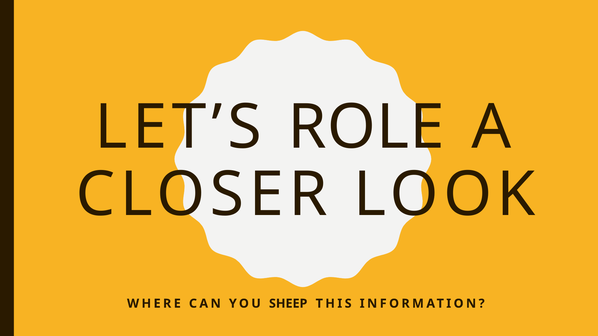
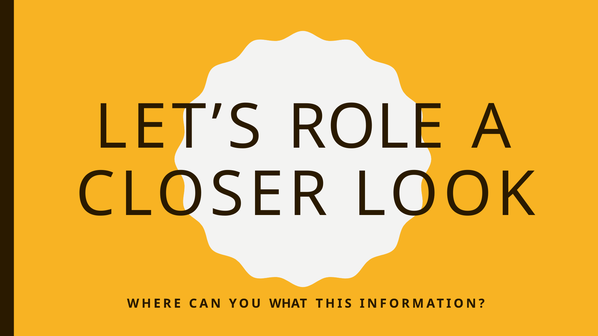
SHEEP: SHEEP -> WHAT (288, 304)
